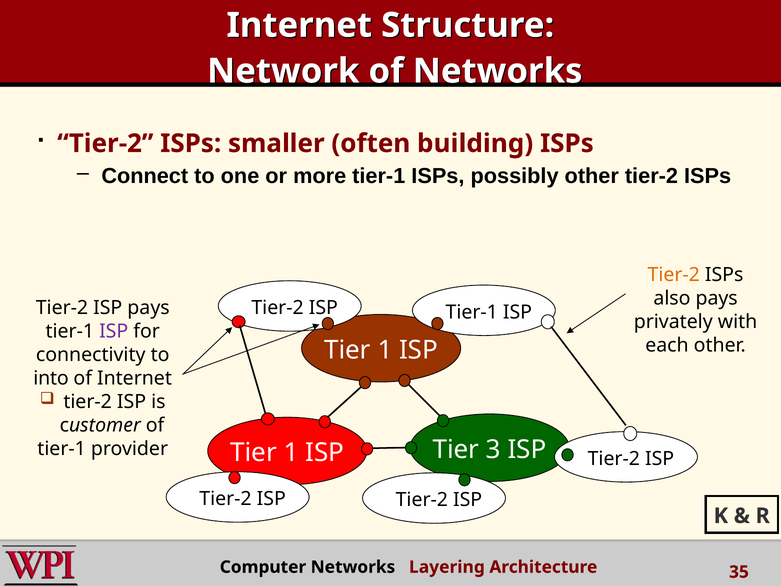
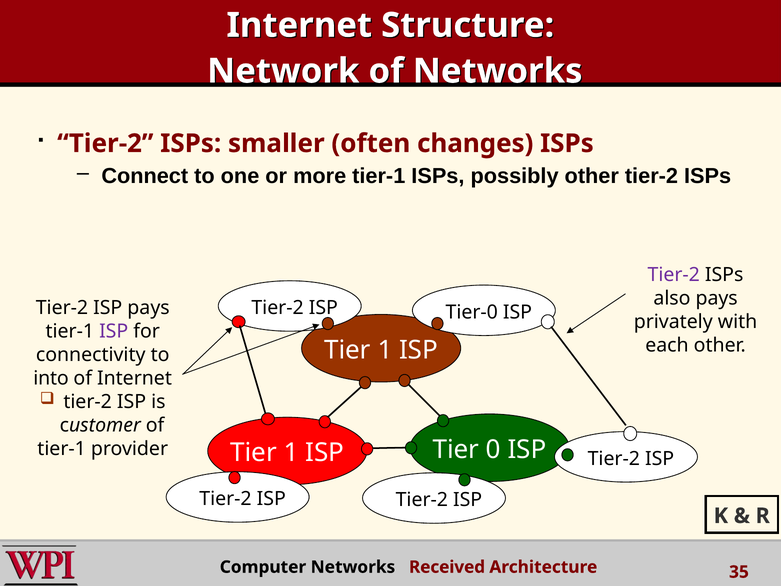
building: building -> changes (475, 143)
Tier-2 colour: orange -> purple (674, 275)
Tier-1: Tier-1 -> Tier-0 (472, 312)
3: 3 -> 0 (493, 449)
Layering: Layering -> Received (447, 567)
